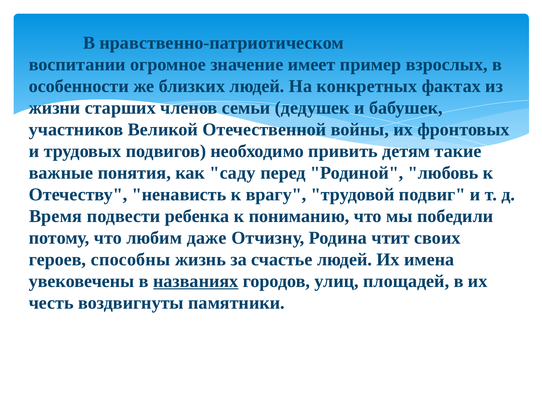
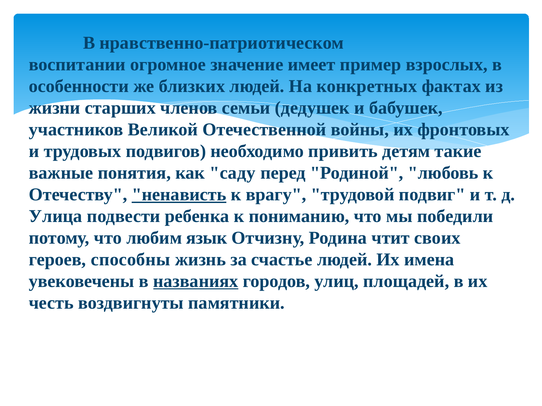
ненависть underline: none -> present (179, 195)
Время: Время -> Улица (56, 216)
даже: даже -> язык (207, 238)
